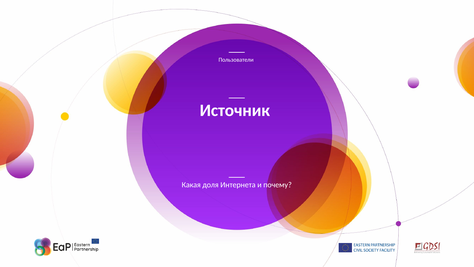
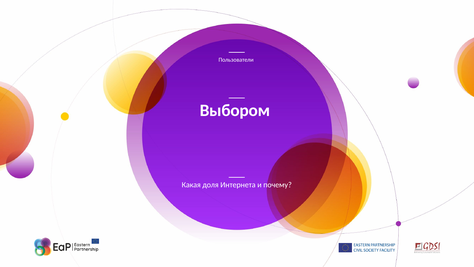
Источник: Источник -> Выбором (235, 110)
